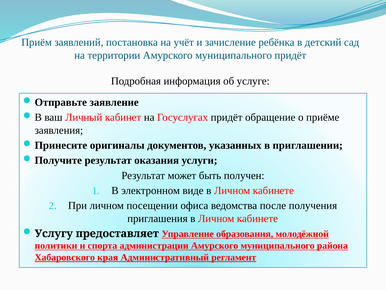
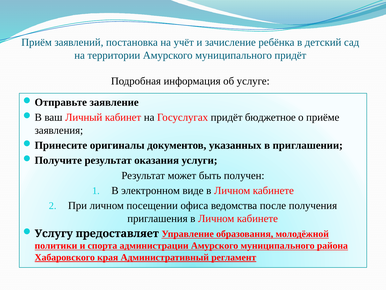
обращение: обращение -> бюджетное (270, 117)
